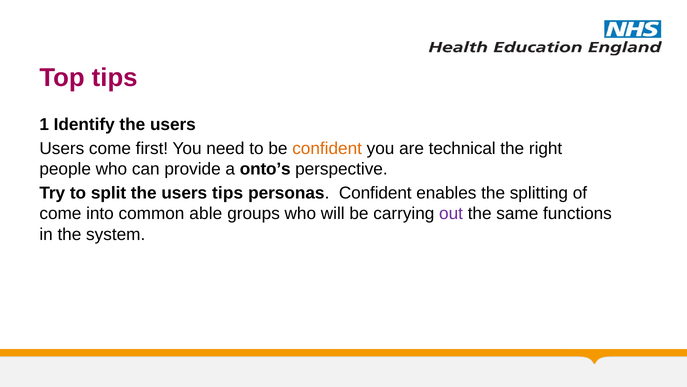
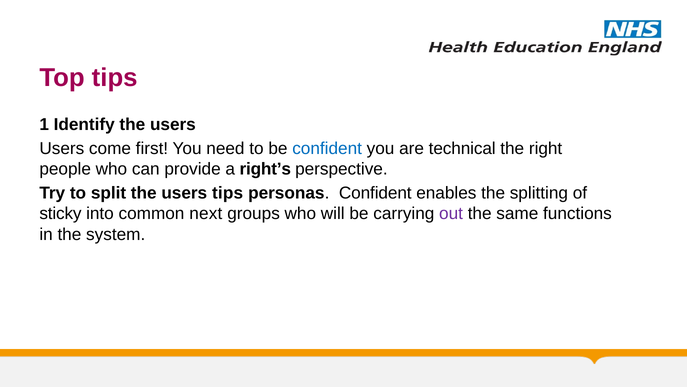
confident colour: orange -> blue (327, 148)
onto’s: onto’s -> right’s (265, 169)
come: come -> sticky (60, 213)
able: able -> next (206, 213)
